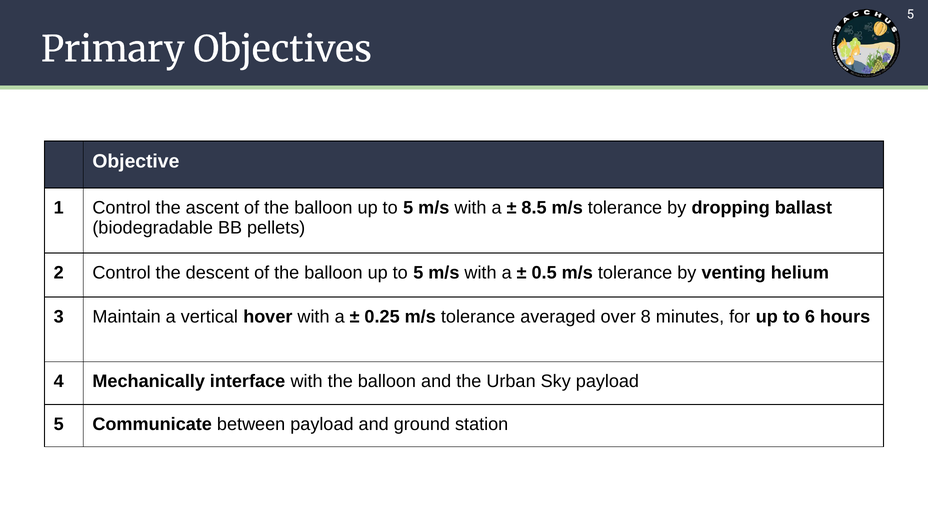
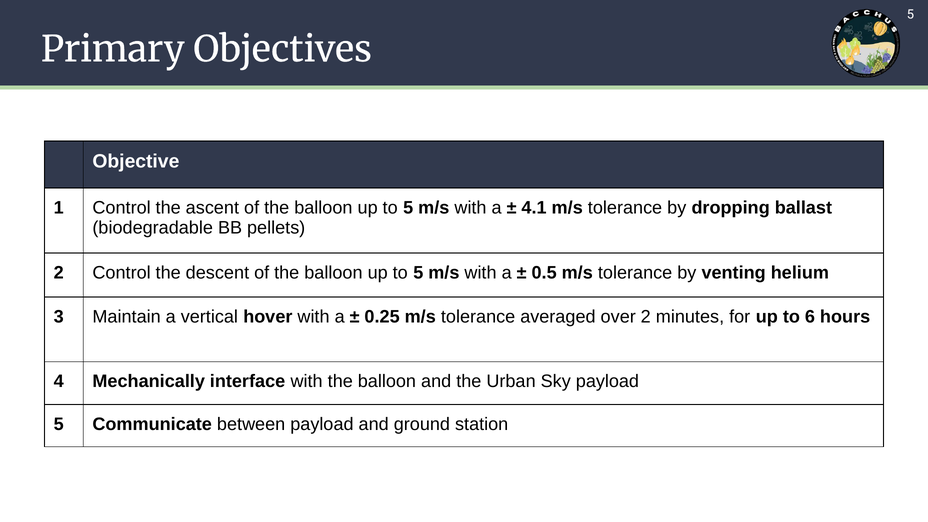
8.5: 8.5 -> 4.1 (534, 208)
over 8: 8 -> 2 (646, 317)
